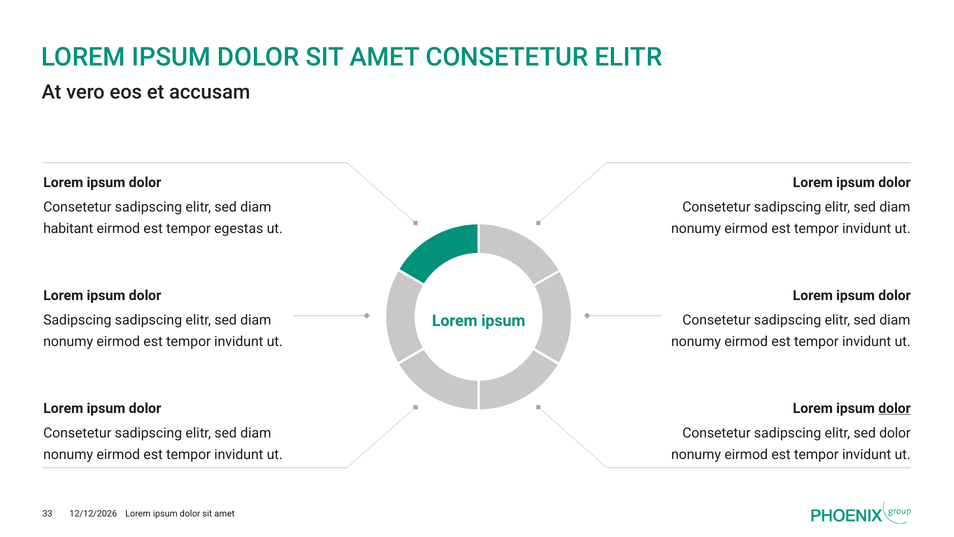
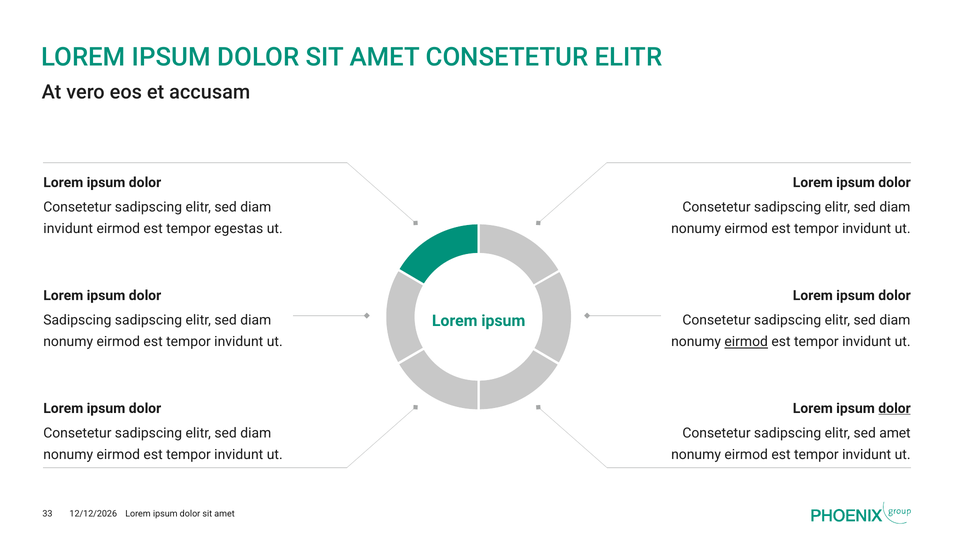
habitant: habitant -> invidunt (68, 229)
eirmod underline: none -> present (746, 342)
sed dolor: dolor -> amet (895, 433)
